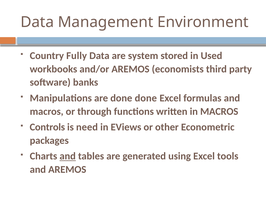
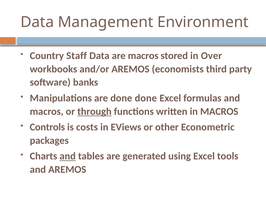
Fully: Fully -> Staff (77, 56)
are system: system -> macros (143, 56)
Used: Used -> Over (211, 56)
through underline: none -> present (94, 112)
need: need -> costs (87, 127)
